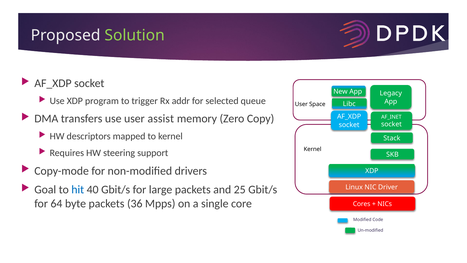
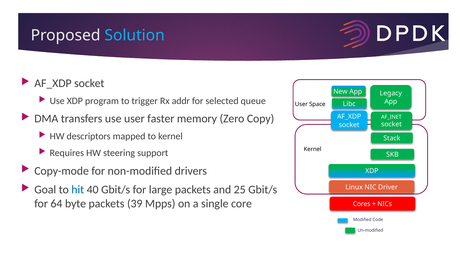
Solution colour: light green -> light blue (135, 35)
assist: assist -> faster (161, 119)
36: 36 -> 39 (135, 204)
